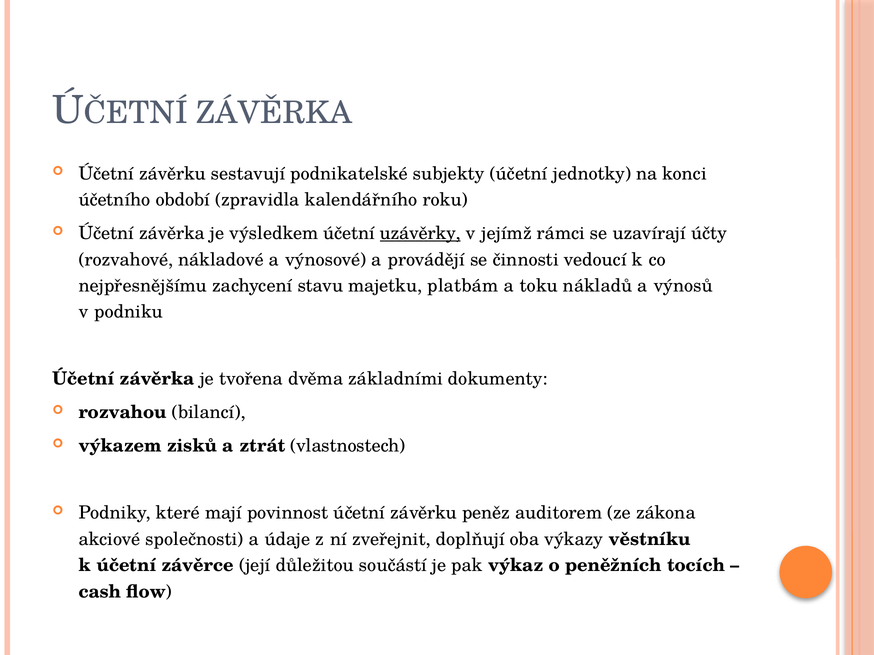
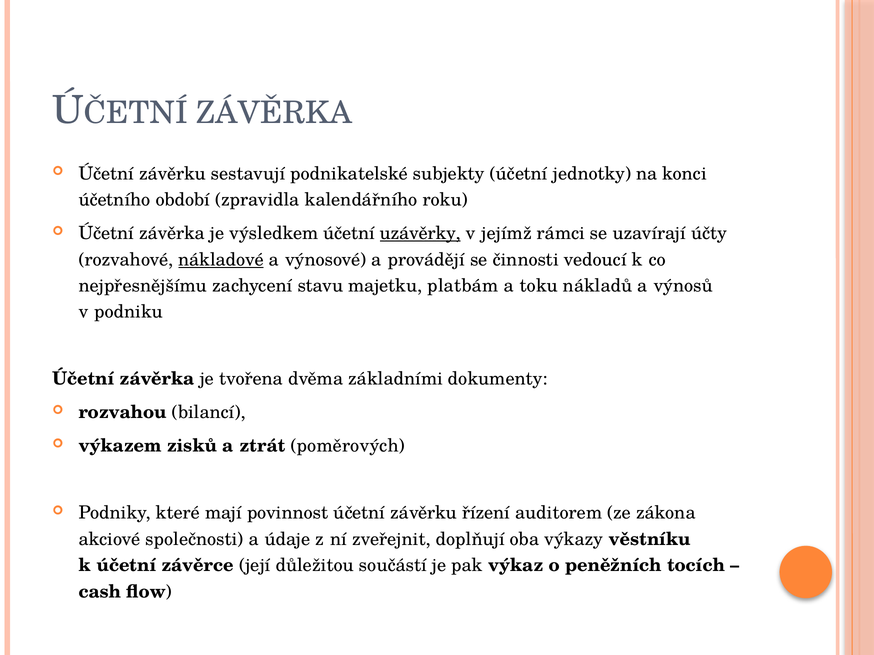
nákladové underline: none -> present (221, 260)
vlastnostech: vlastnostech -> poměrových (348, 446)
peněz: peněz -> řízení (486, 513)
